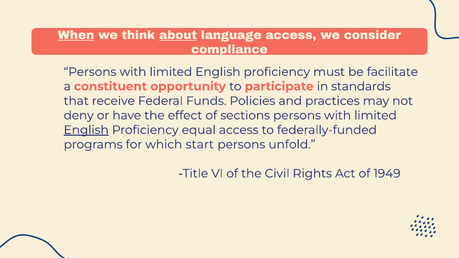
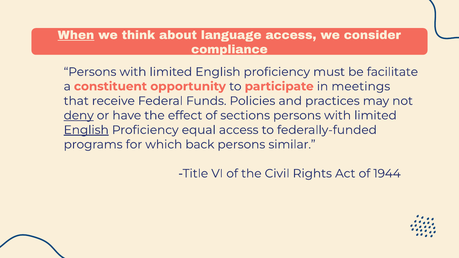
about underline: present -> none (178, 35)
standards: standards -> meetings (361, 86)
deny underline: none -> present (79, 116)
start: start -> back (200, 145)
unfold: unfold -> similar (292, 145)
1949: 1949 -> 1944 (387, 174)
